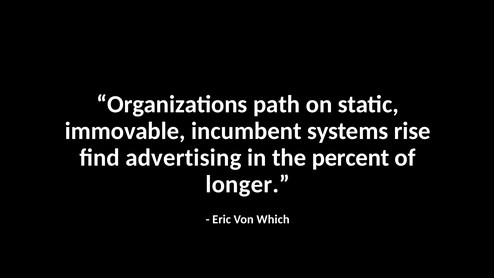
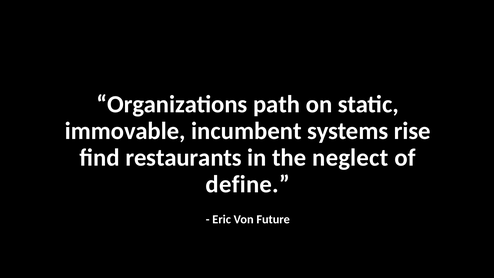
advertising: advertising -> restaurants (184, 158)
percent: percent -> neglect (350, 158)
longer: longer -> define (248, 184)
Which: Which -> Future (273, 219)
